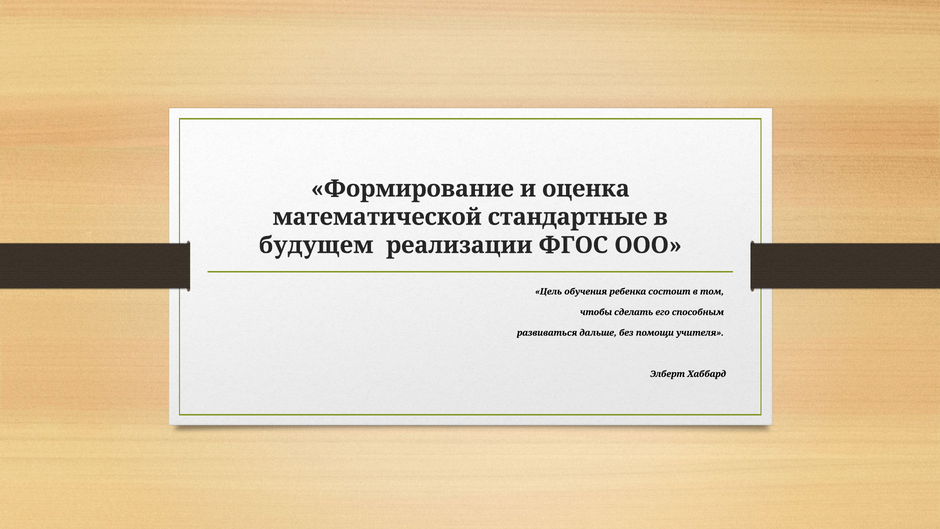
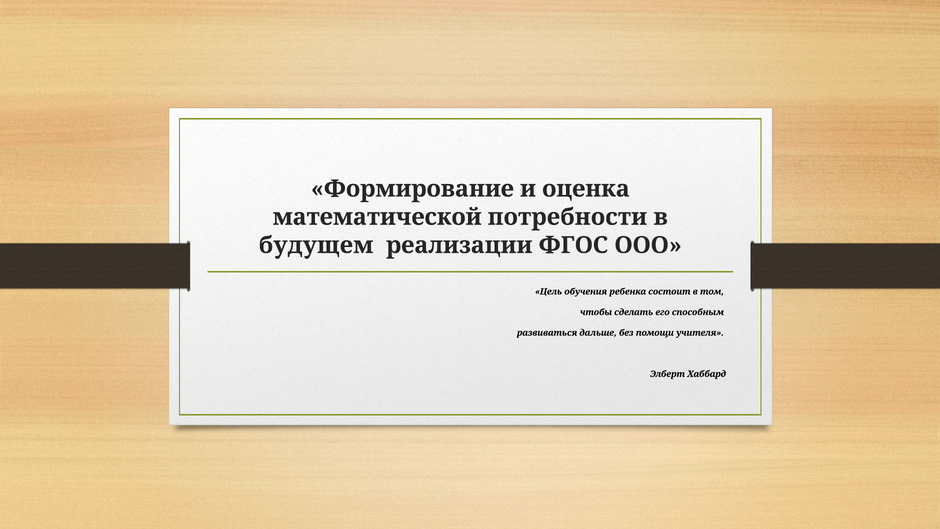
стандартные: стандартные -> потребности (567, 217)
